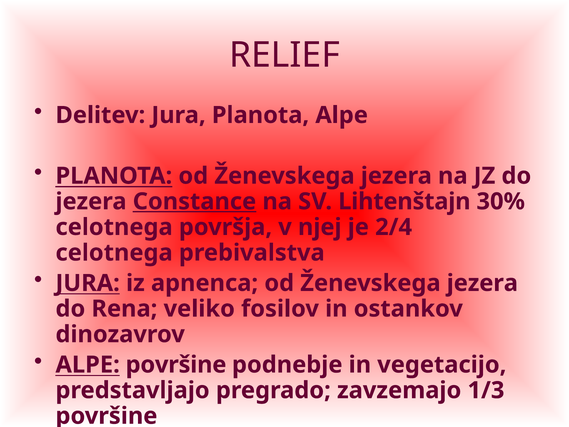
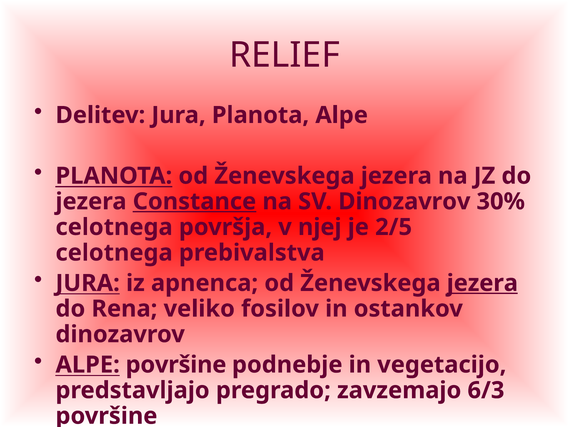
SV Lihtenštajn: Lihtenštajn -> Dinozavrov (404, 201)
2/4: 2/4 -> 2/5 (394, 227)
jezera underline: none -> present (482, 283)
1/3: 1/3 -> 6/3 (486, 390)
